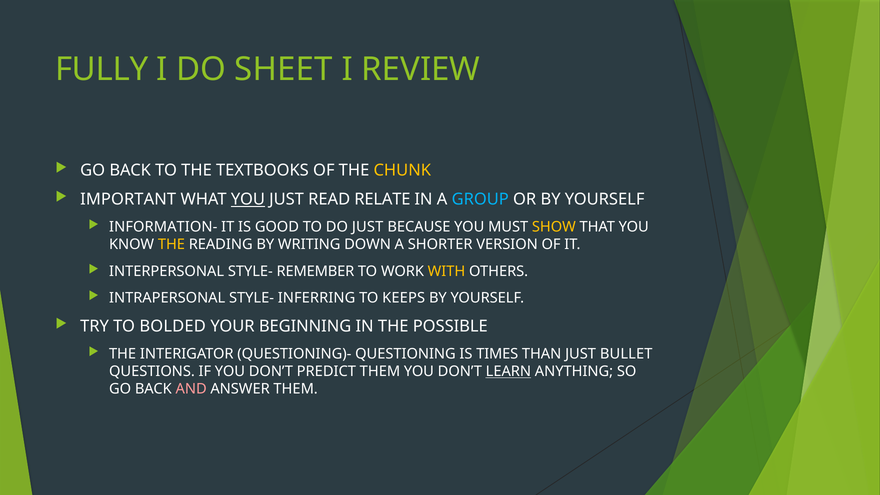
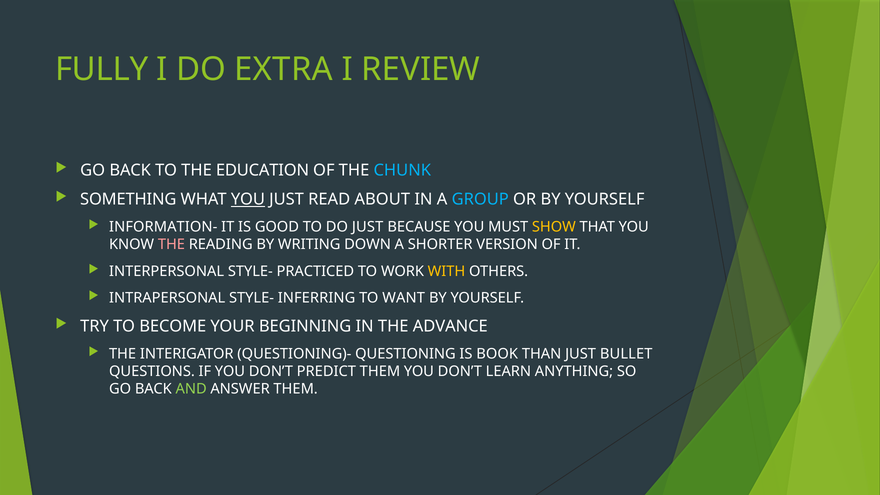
SHEET: SHEET -> EXTRA (284, 69)
TEXTBOOKS: TEXTBOOKS -> EDUCATION (262, 170)
CHUNK colour: yellow -> light blue (402, 170)
IMPORTANT: IMPORTANT -> SOMETHING (128, 199)
RELATE: RELATE -> ABOUT (382, 199)
THE colour: yellow -> pink (171, 245)
REMEMBER: REMEMBER -> PRACTICED (315, 271)
KEEPS: KEEPS -> WANT (404, 298)
BOLDED: BOLDED -> BECOME (173, 326)
POSSIBLE: POSSIBLE -> ADVANCE (450, 326)
TIMES: TIMES -> BOOK (497, 354)
LEARN underline: present -> none (508, 371)
AND colour: pink -> light green (191, 389)
